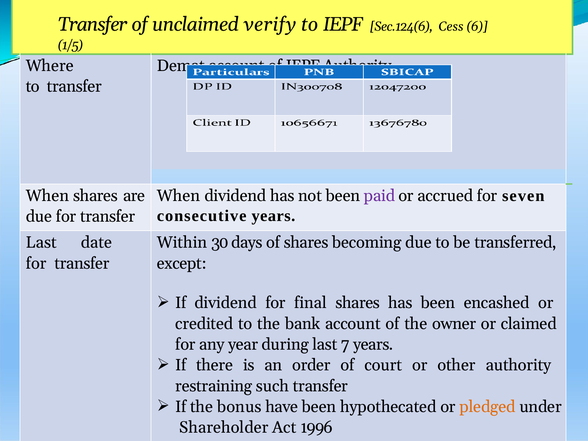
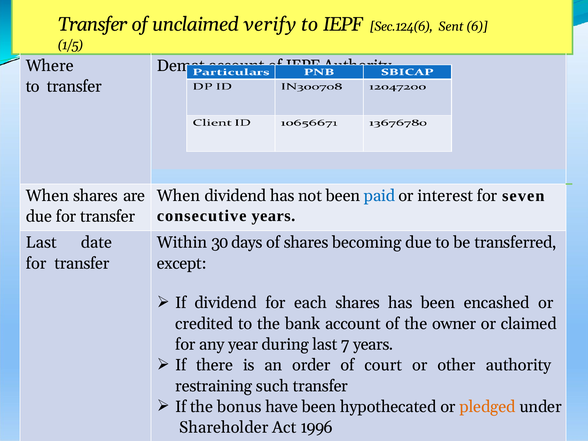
Cess: Cess -> Sent (451, 27)
paid colour: purple -> blue (380, 196)
accrued: accrued -> interest (445, 196)
final: final -> each (310, 303)
